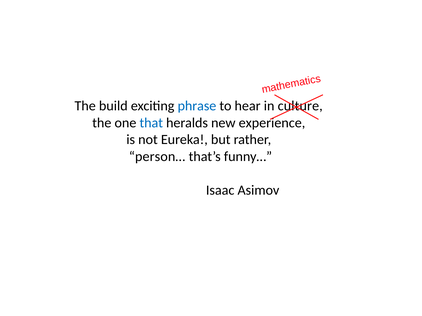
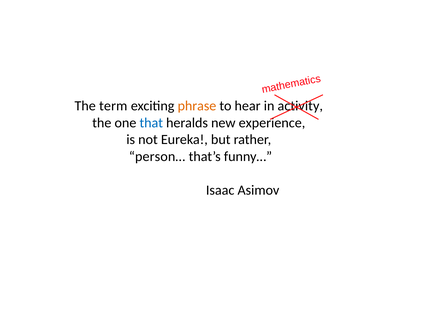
build: build -> term (113, 106)
phrase colour: blue -> orange (197, 106)
culture: culture -> activity (300, 106)
